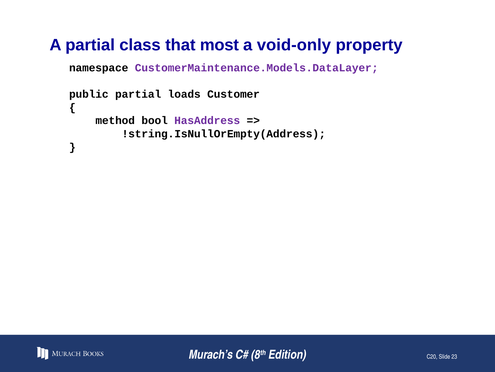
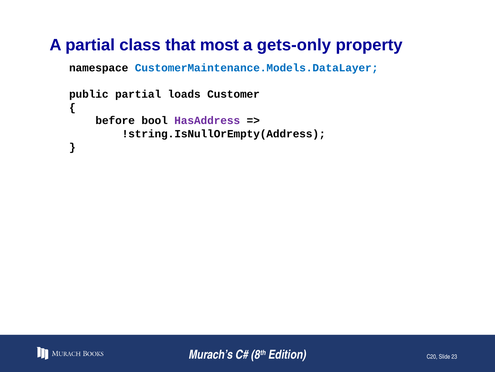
void-only: void-only -> gets-only (294, 45)
CustomerMaintenance.Models.DataLayer colour: purple -> blue (257, 68)
method: method -> before (115, 120)
